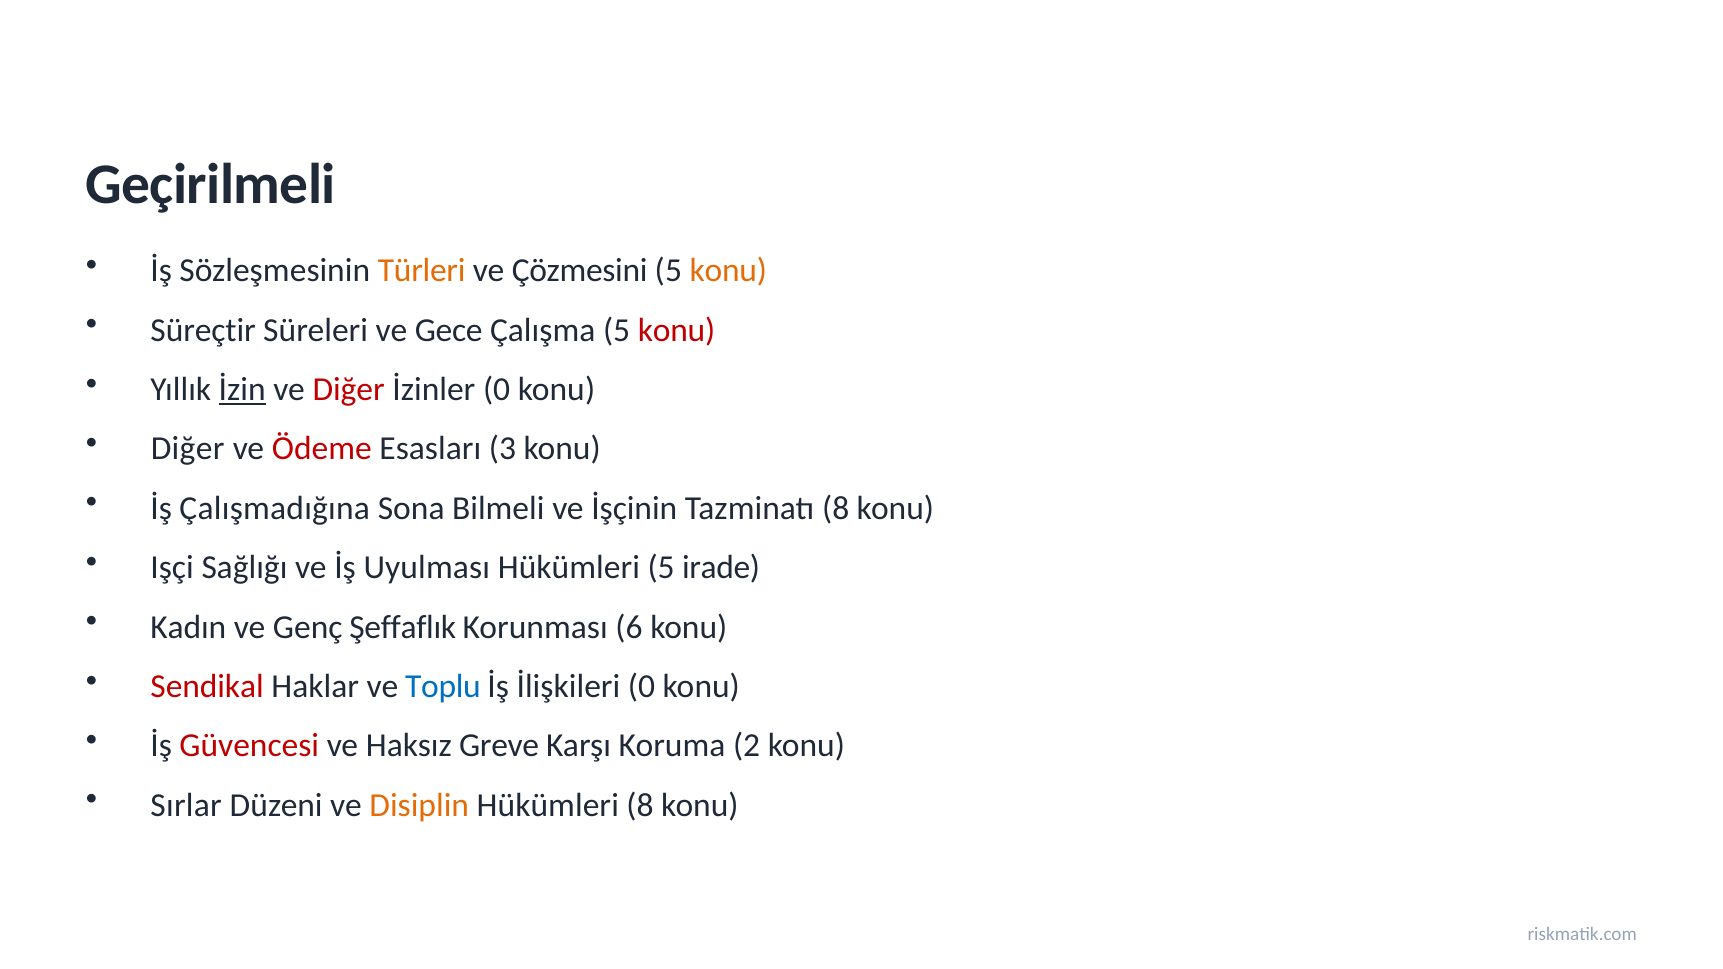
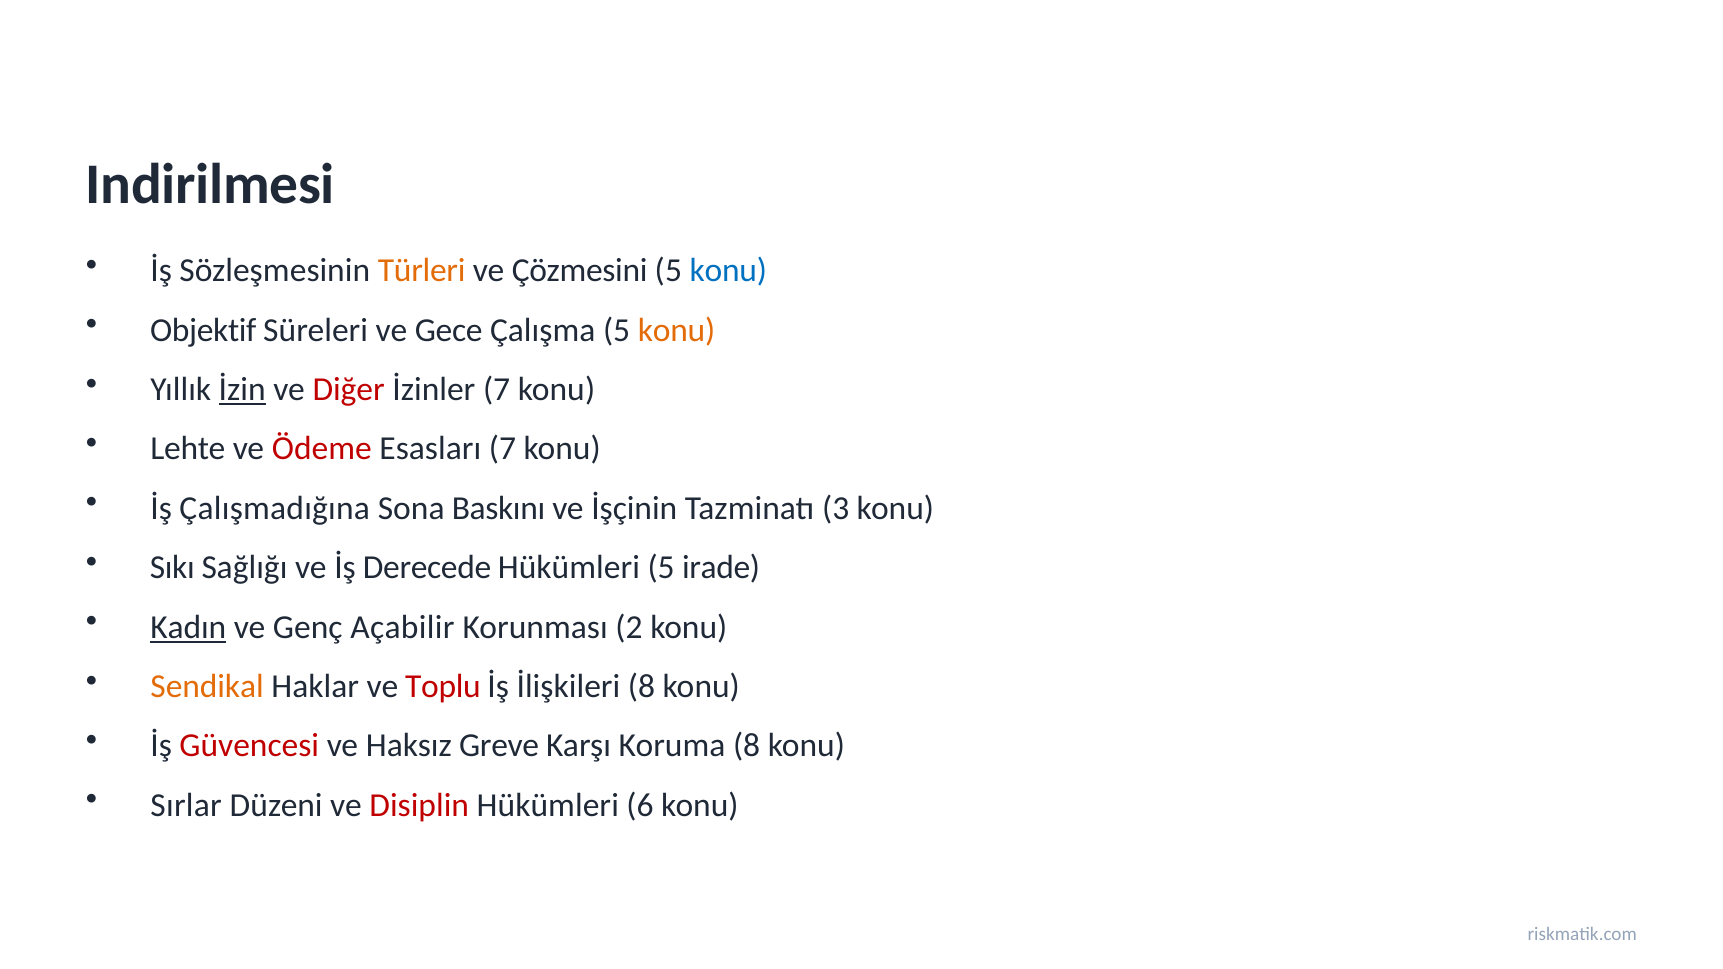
Geçirilmeli: Geçirilmeli -> Indirilmesi (210, 184)
konu colour: orange -> blue (728, 271)
Süreçtir: Süreçtir -> Objektif (203, 330)
konu colour: red -> orange (677, 330)
İzinler 0: 0 -> 7 (497, 390)
Diğer: Diğer -> Lehte (188, 449)
Esasları 3: 3 -> 7 (502, 449)
Bilmeli: Bilmeli -> Baskını (499, 508)
Tazminatı 8: 8 -> 3 (836, 508)
Işçi: Işçi -> Sıkı (172, 568)
Uyulması: Uyulması -> Derecede (427, 568)
Kadın underline: none -> present (188, 627)
Şeffaflık: Şeffaflık -> Açabilir (402, 627)
6: 6 -> 2 (629, 627)
Sendikal colour: red -> orange (207, 687)
Toplu colour: blue -> red (443, 687)
İlişkileri 0: 0 -> 8 (641, 687)
Koruma 2: 2 -> 8 (747, 746)
Disiplin colour: orange -> red (419, 806)
Hükümleri 8: 8 -> 6 (640, 806)
